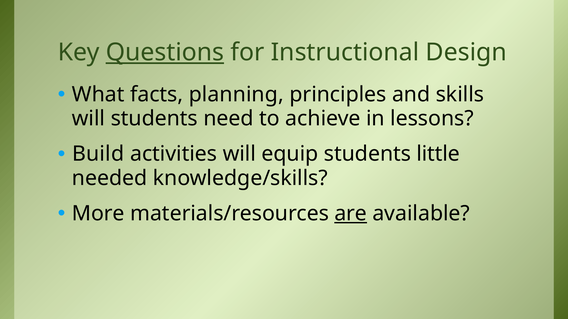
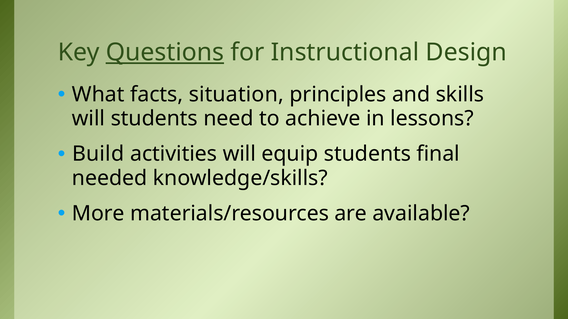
planning: planning -> situation (236, 95)
little: little -> final (438, 154)
are underline: present -> none (351, 214)
